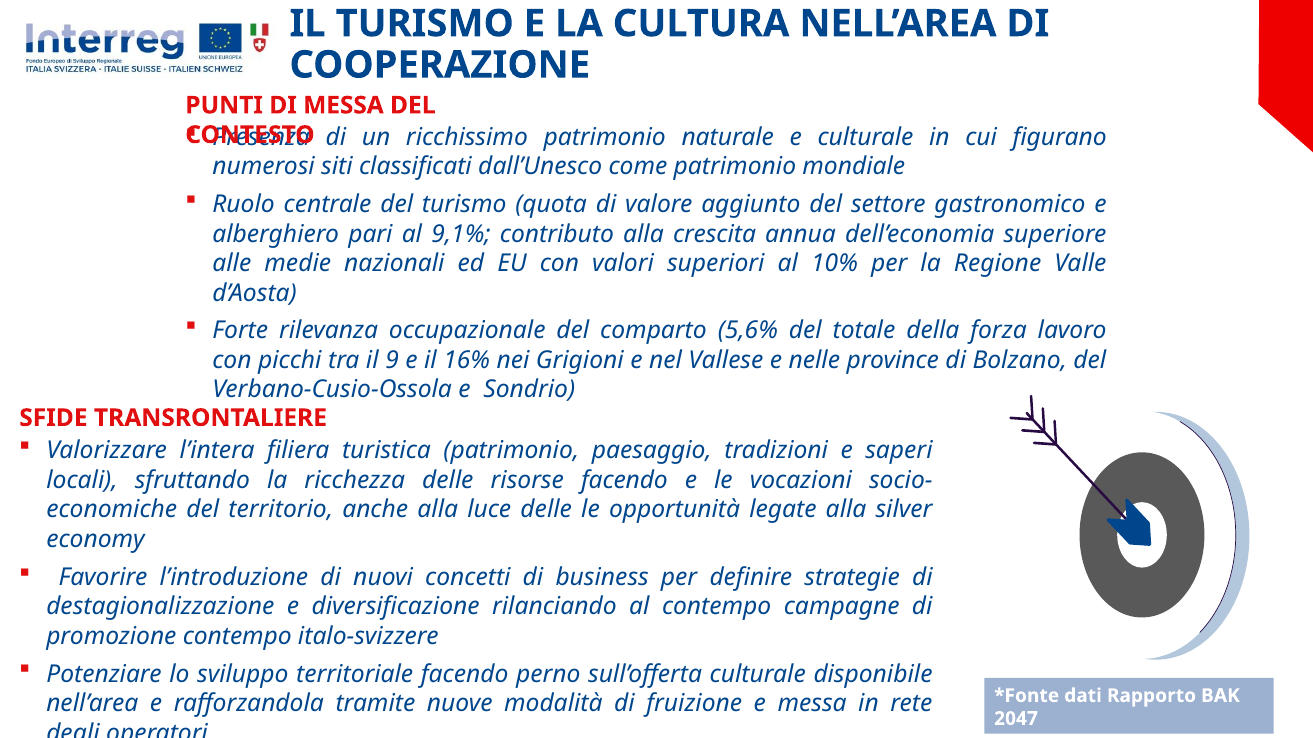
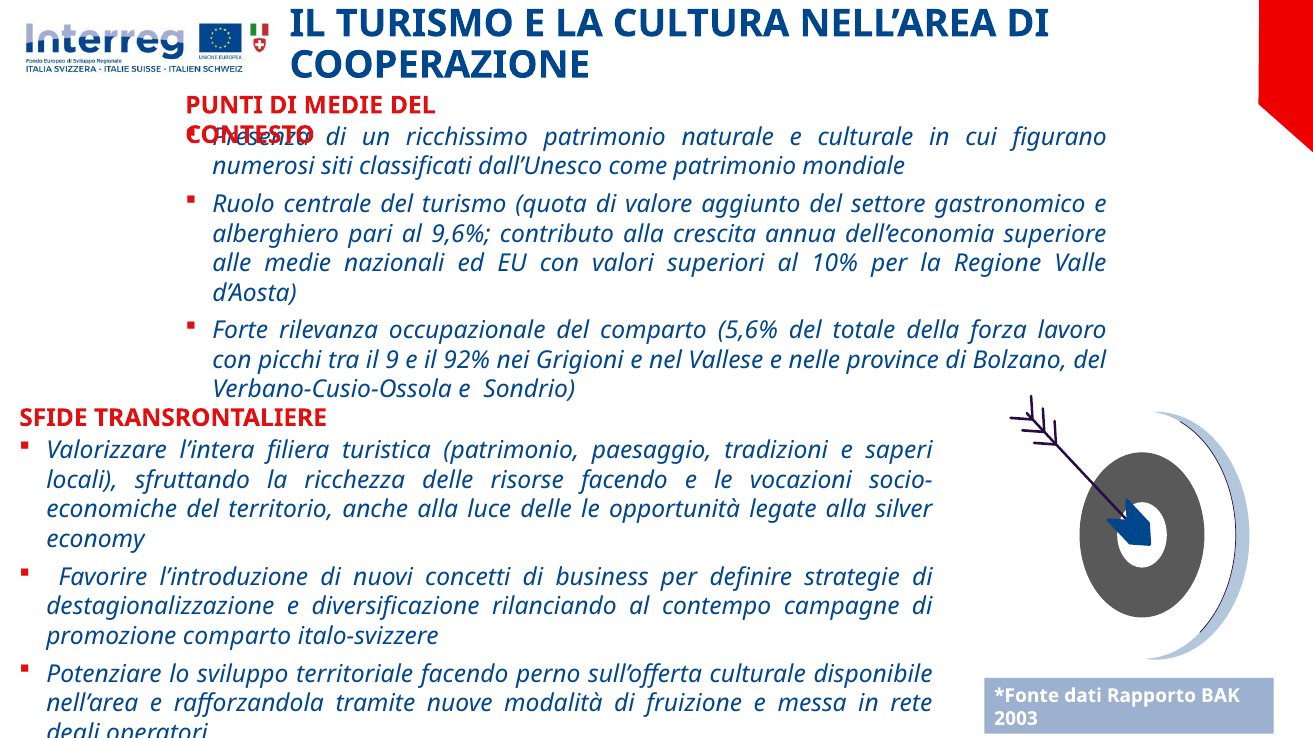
DI MESSA: MESSA -> MEDIE (343, 105)
9,1%: 9,1% -> 9,6% (461, 234)
16%: 16% -> 92% (467, 361)
promozione contempo: contempo -> comparto (237, 637)
2047: 2047 -> 2003 (1016, 719)
